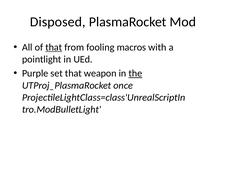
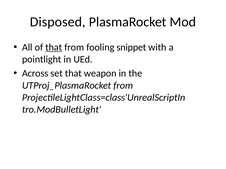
macros: macros -> snippet (131, 47)
Purple: Purple -> Across (35, 74)
the underline: present -> none (135, 74)
UTProj_PlasmaRocket once: once -> from (123, 86)
